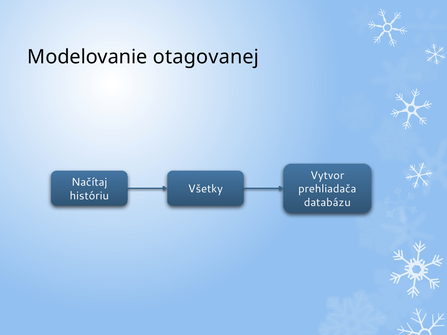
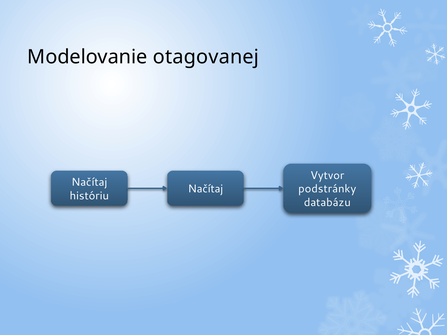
Všetky: Všetky -> Načítaj (205, 189)
prehliadača: prehliadača -> podstránky (327, 189)
